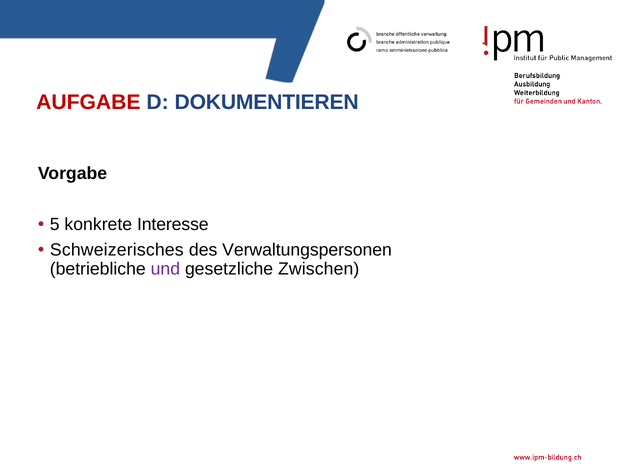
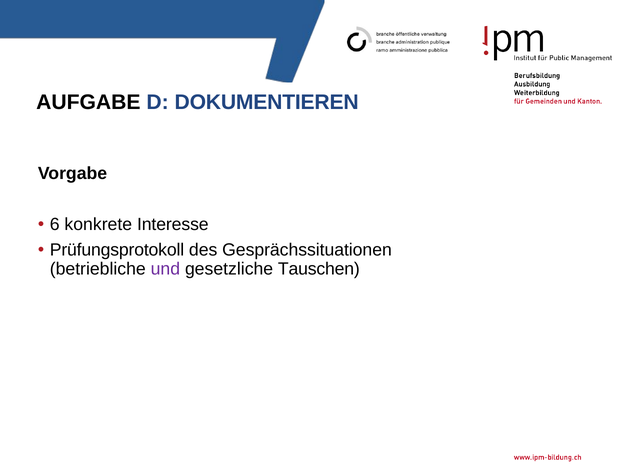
AUFGABE colour: red -> black (88, 103)
5: 5 -> 6 (55, 225)
Schweizerisches: Schweizerisches -> Prüfungsprotokoll (117, 250)
Verwaltungspersonen: Verwaltungspersonen -> Gesprächssituationen (307, 250)
Zwischen: Zwischen -> Tauschen (319, 269)
